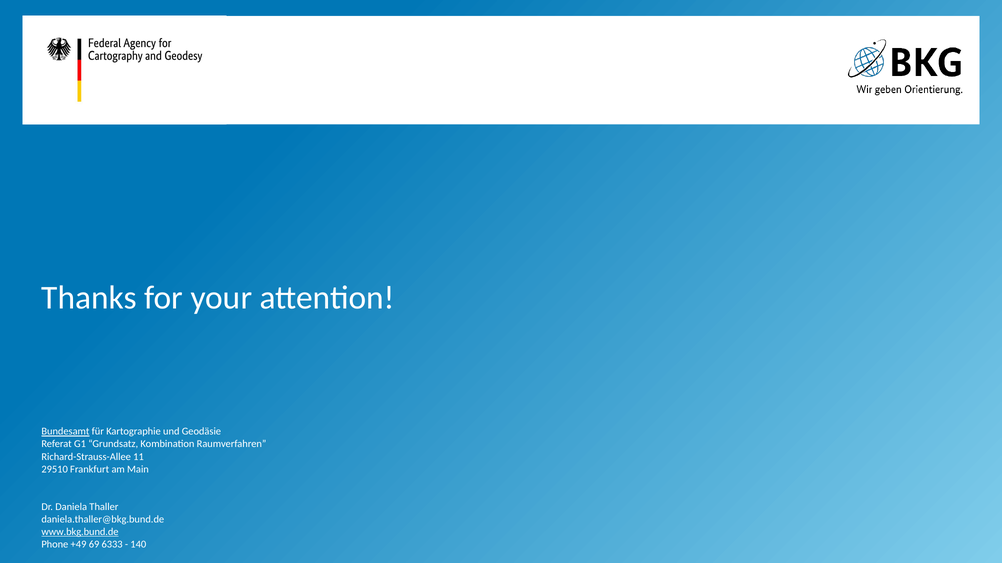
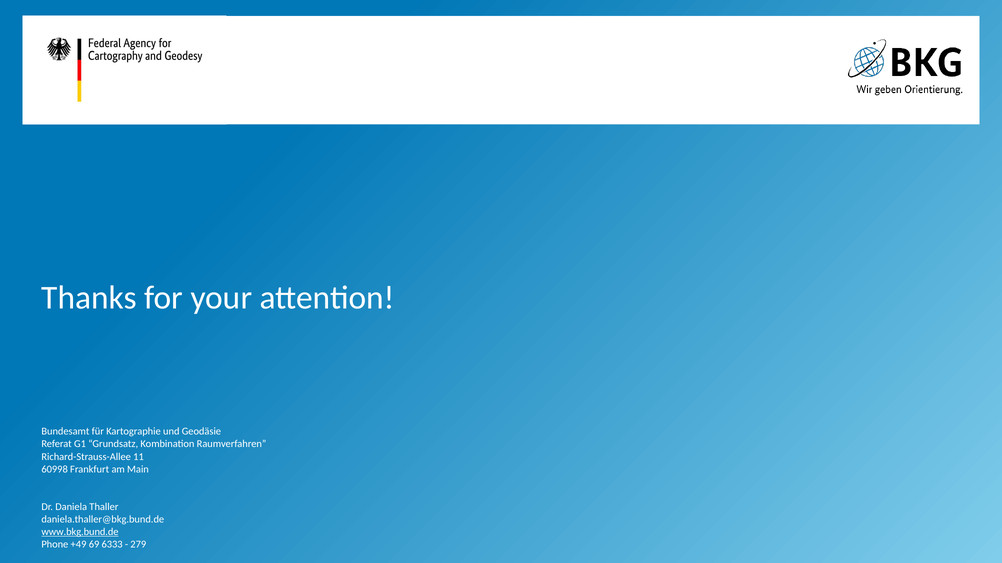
Bundesamt underline: present -> none (65, 432)
29510: 29510 -> 60998 (55, 470)
140: 140 -> 279 (138, 545)
